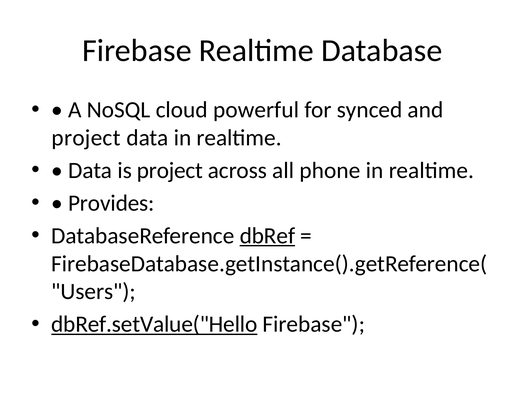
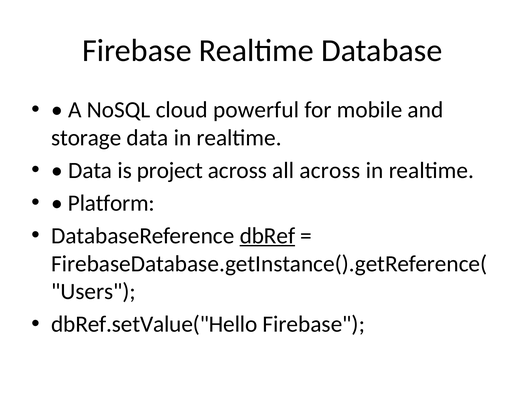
synced: synced -> mobile (370, 110)
project: project -> storage (86, 138)
all phone: phone -> across (330, 171)
Provides: Provides -> Platform (111, 203)
dbRef.setValue("Hello underline: present -> none (154, 325)
